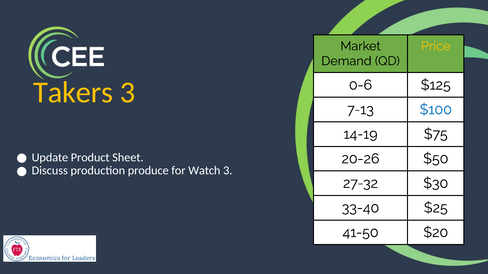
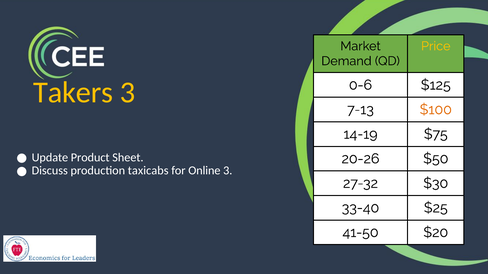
$100 colour: blue -> orange (436, 110)
produce: produce -> taxicabs (148, 171)
Watch: Watch -> Online (204, 171)
